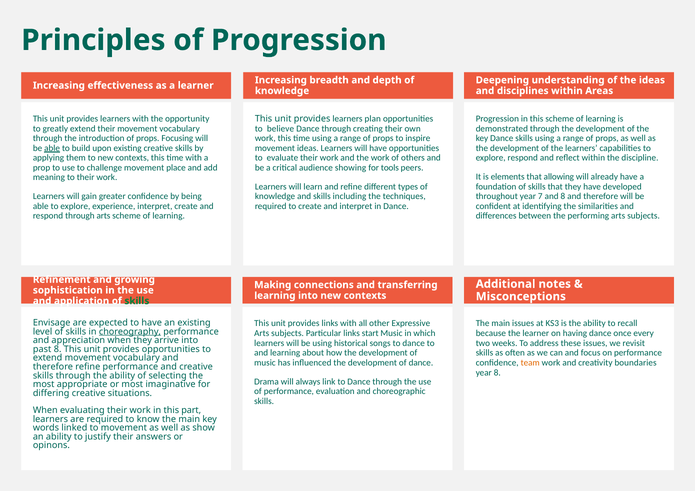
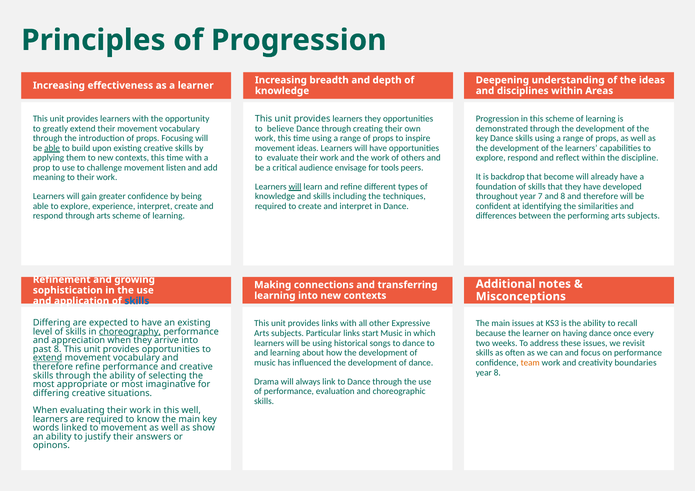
learners plan: plan -> they (373, 119)
place: place -> listen (176, 168)
showing: showing -> envisage (351, 168)
elements: elements -> backdrop (508, 177)
allowing: allowing -> become (559, 177)
will underline: none -> present (295, 187)
skills colour: green -> blue (137, 301)
Envisage: Envisage -> Differing (52, 323)
extend underline: none -> present (48, 358)
this part: part -> well (191, 411)
